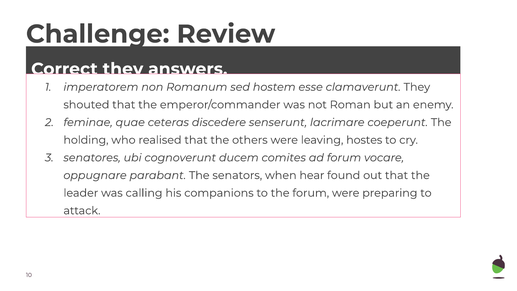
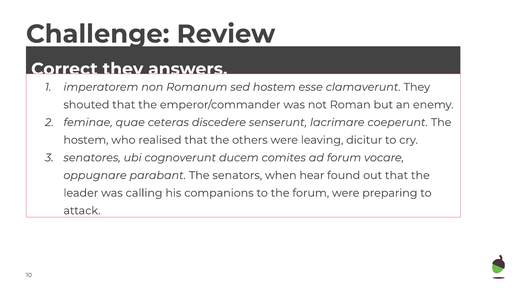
holding: holding -> hostem (86, 140)
hostes: hostes -> dicitur (364, 140)
